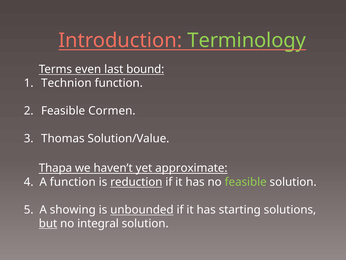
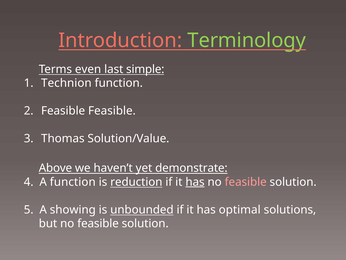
bound: bound -> simple (145, 69)
Feasible Cormen: Cormen -> Feasible (112, 111)
Thapa: Thapa -> Above (55, 168)
approximate: approximate -> demonstrate (191, 168)
has underline: none -> present (195, 182)
feasible colour: light green -> pink (246, 182)
starting: starting -> optimal (240, 209)
but underline: present -> none (48, 223)
integral: integral -> feasible (98, 223)
